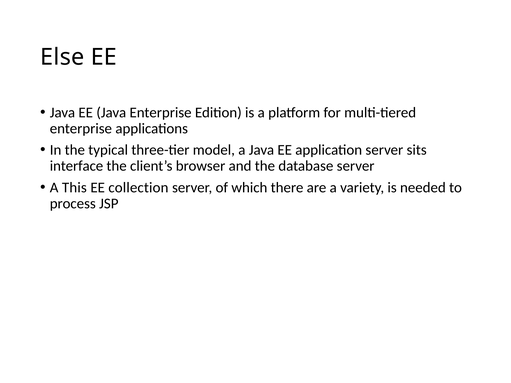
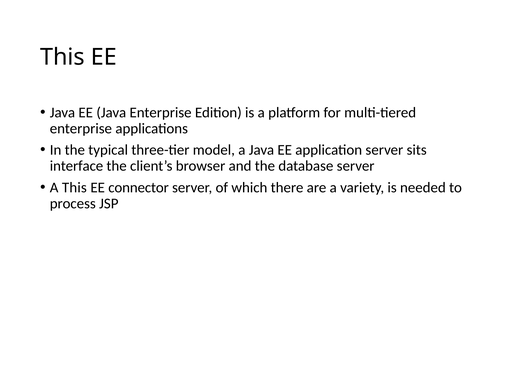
Else: Else -> This (63, 57)
collection: collection -> connector (139, 188)
